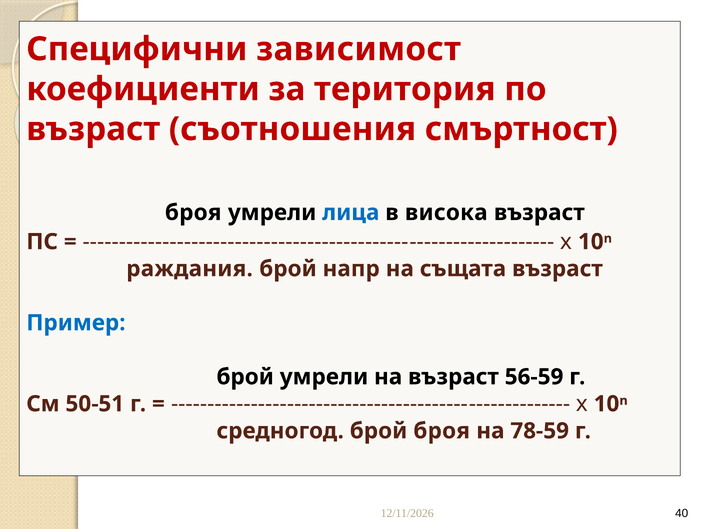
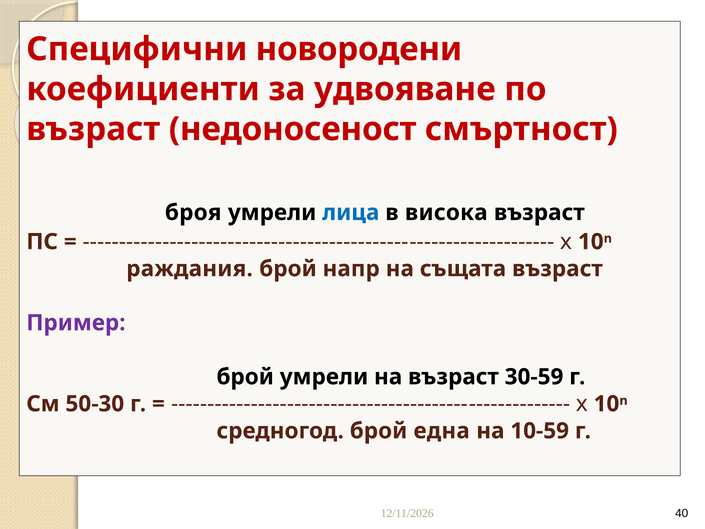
зависимост: зависимост -> новородени (359, 49)
територия: територия -> удвояване (405, 89)
съотношения: съотношения -> недоносеност (293, 129)
Пример colour: blue -> purple (76, 323)
56-59: 56-59 -> 30-59 (534, 377)
50-51: 50-51 -> 50-30 (95, 404)
брой броя: броя -> една (442, 431)
78-59: 78-59 -> 10-59 (540, 431)
